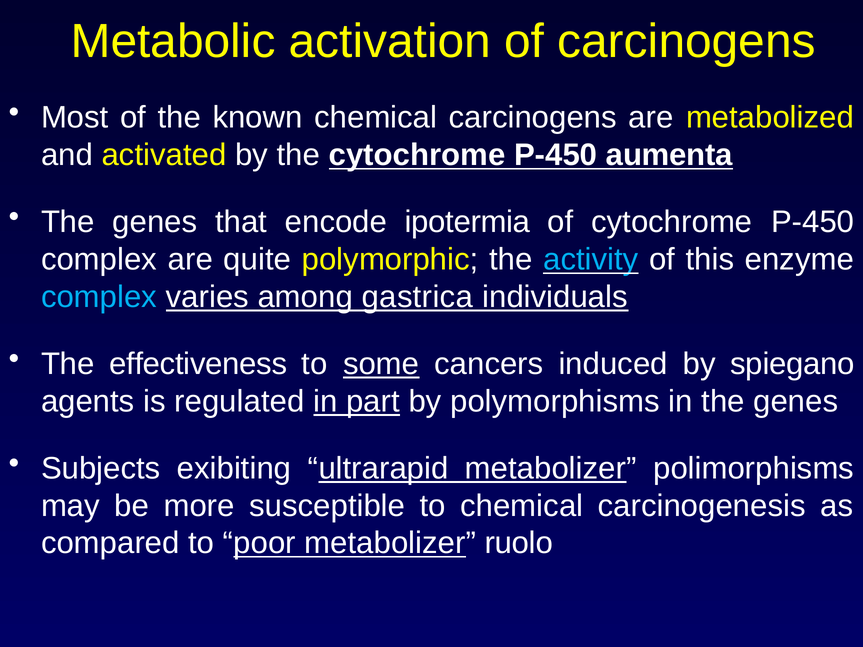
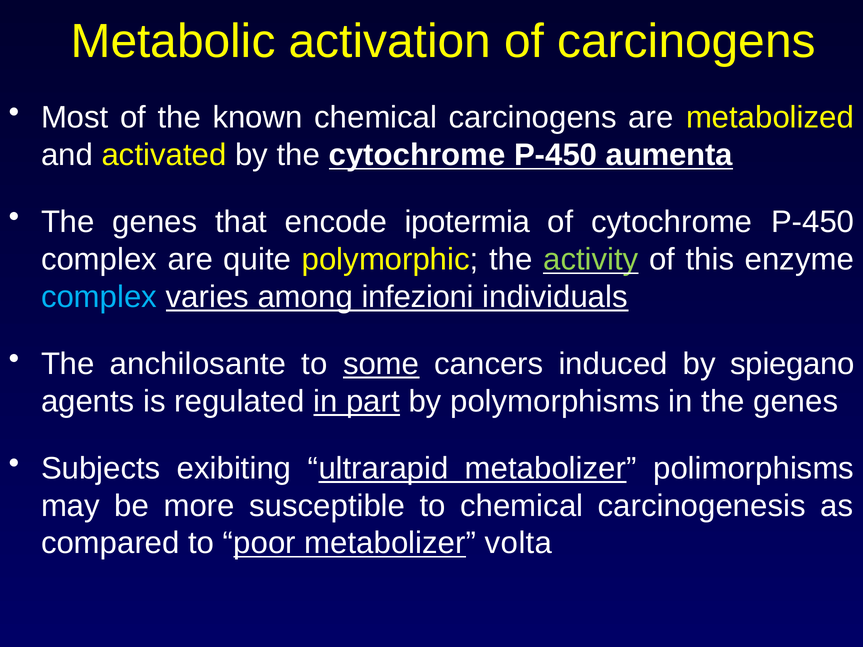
activity colour: light blue -> light green (591, 260)
gastrica: gastrica -> infezioni (418, 297)
effectiveness: effectiveness -> anchilosante (198, 364)
ruolo: ruolo -> volta (519, 543)
